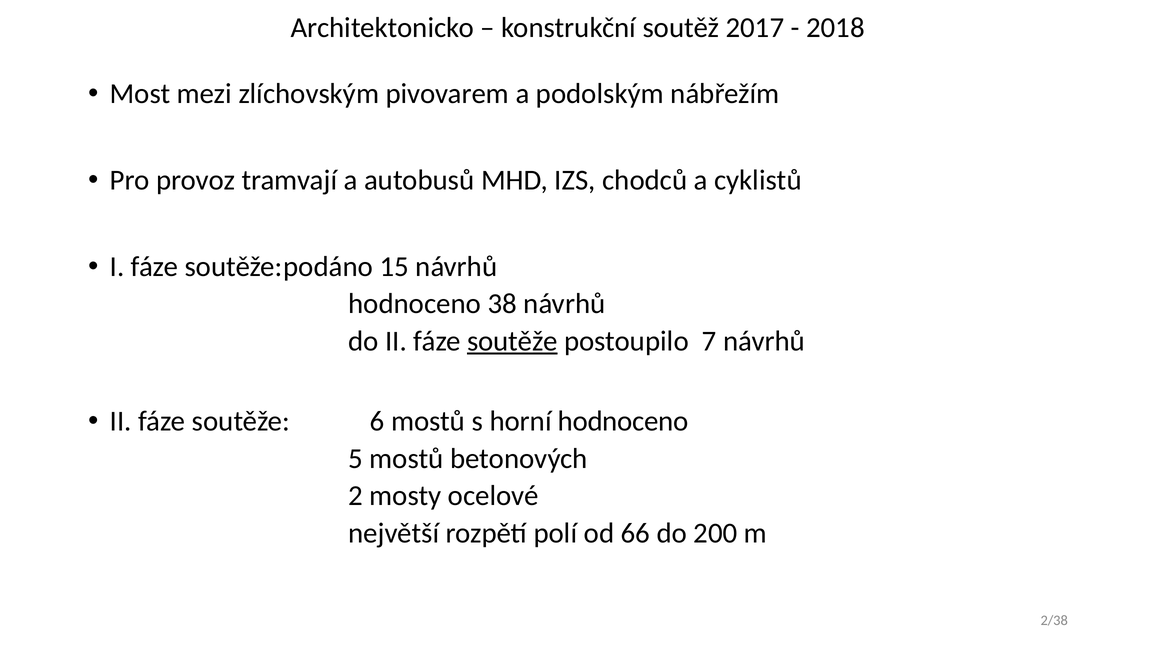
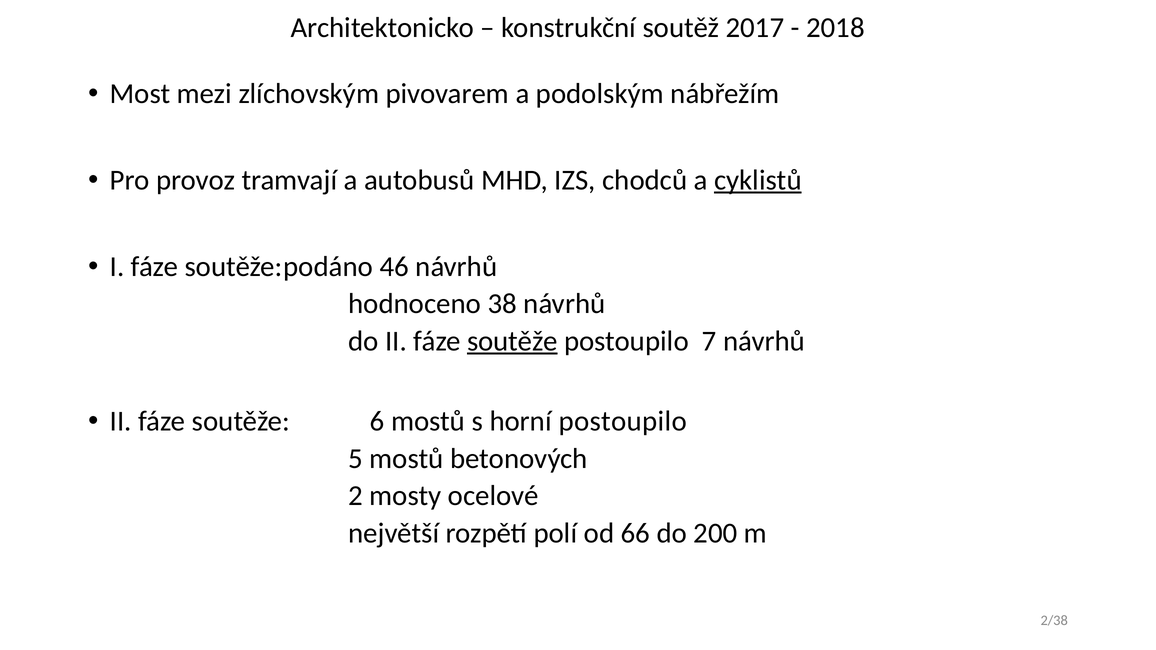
cyklistů underline: none -> present (758, 180)
15: 15 -> 46 (394, 267)
horní hodnoceno: hodnoceno -> postoupilo (623, 422)
